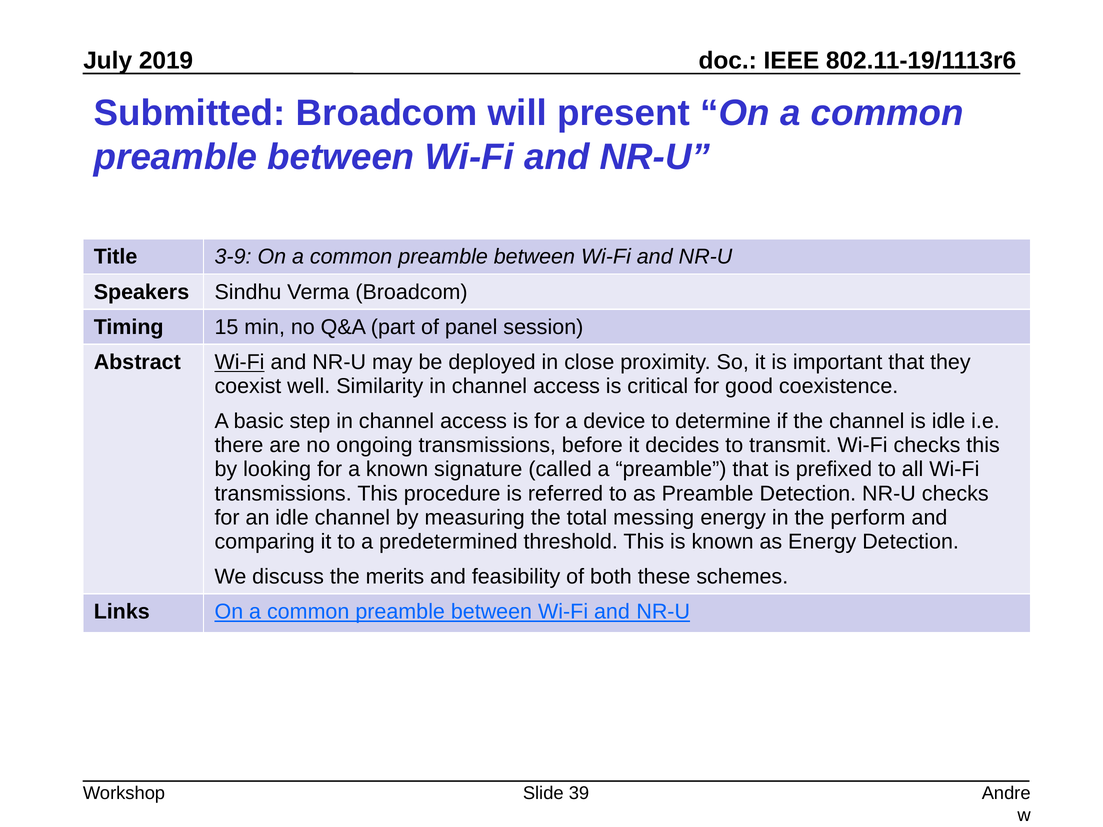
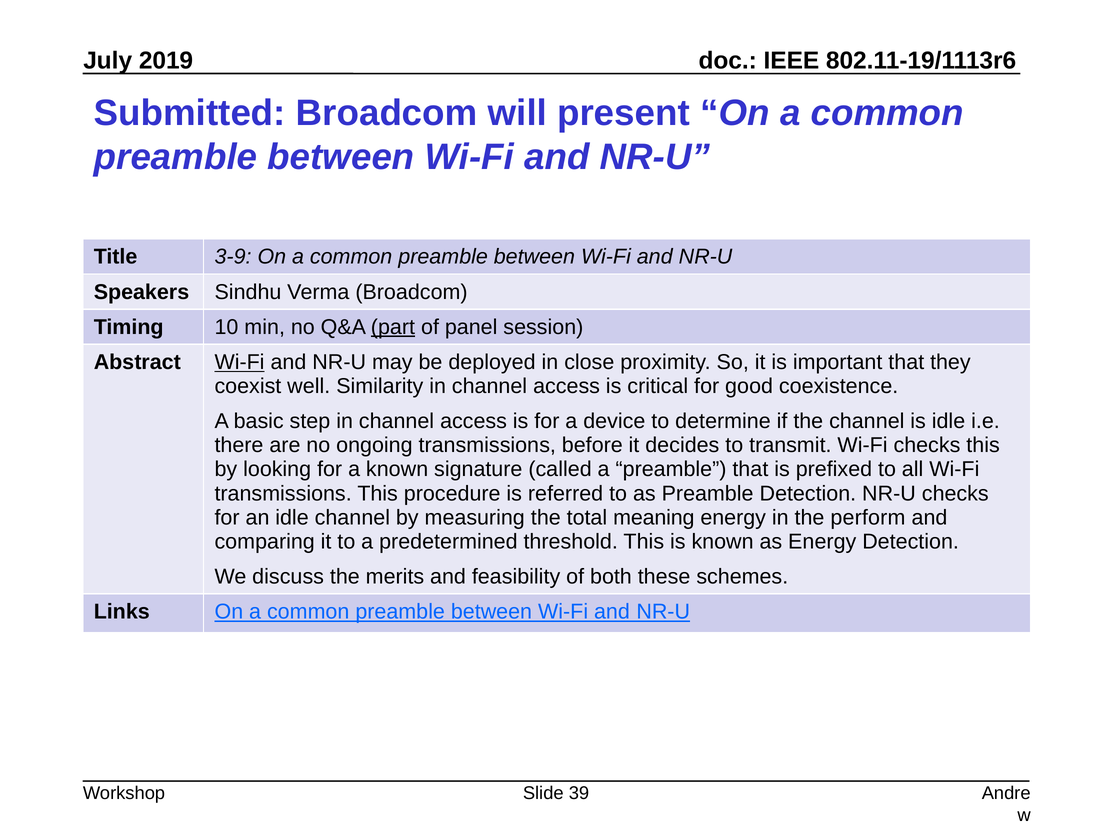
15: 15 -> 10 (226, 327)
part underline: none -> present (393, 327)
messing: messing -> meaning (654, 518)
